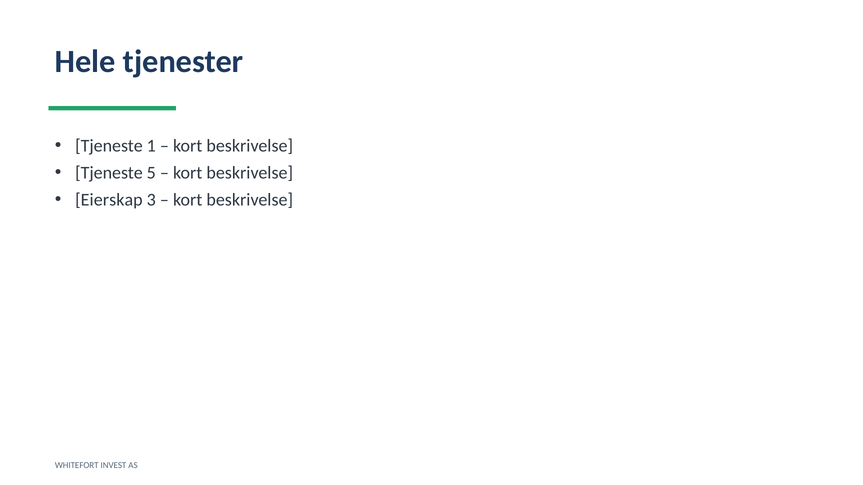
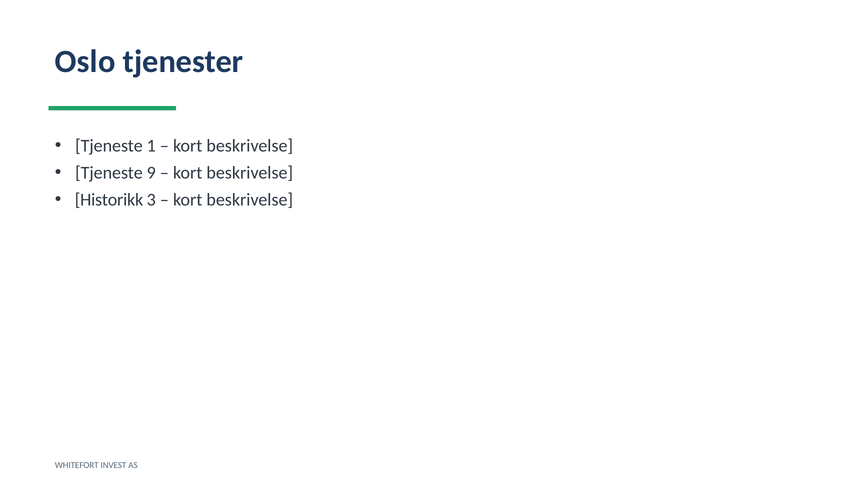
Hele: Hele -> Oslo (85, 62)
5: 5 -> 9 (151, 173)
Eierskap: Eierskap -> Historikk (109, 200)
